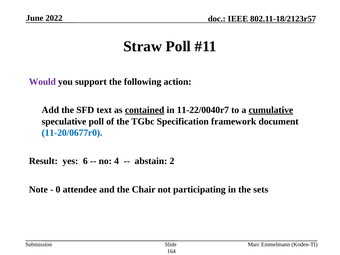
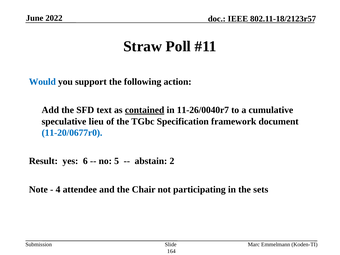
Would colour: purple -> blue (42, 82)
11-22/0040r7: 11-22/0040r7 -> 11-26/0040r7 (203, 110)
cumulative underline: present -> none (271, 110)
speculative poll: poll -> lieu (96, 121)
4: 4 -> 5 (117, 161)
0: 0 -> 4 (58, 189)
